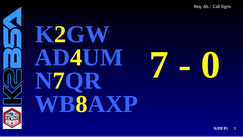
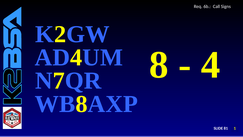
7: 7 -> 8 (159, 65)
0: 0 -> 4 (211, 65)
